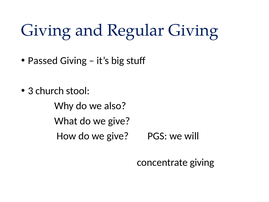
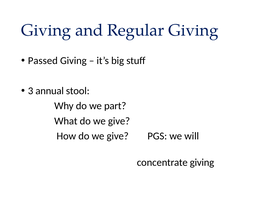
church: church -> annual (50, 91)
also: also -> part (115, 106)
